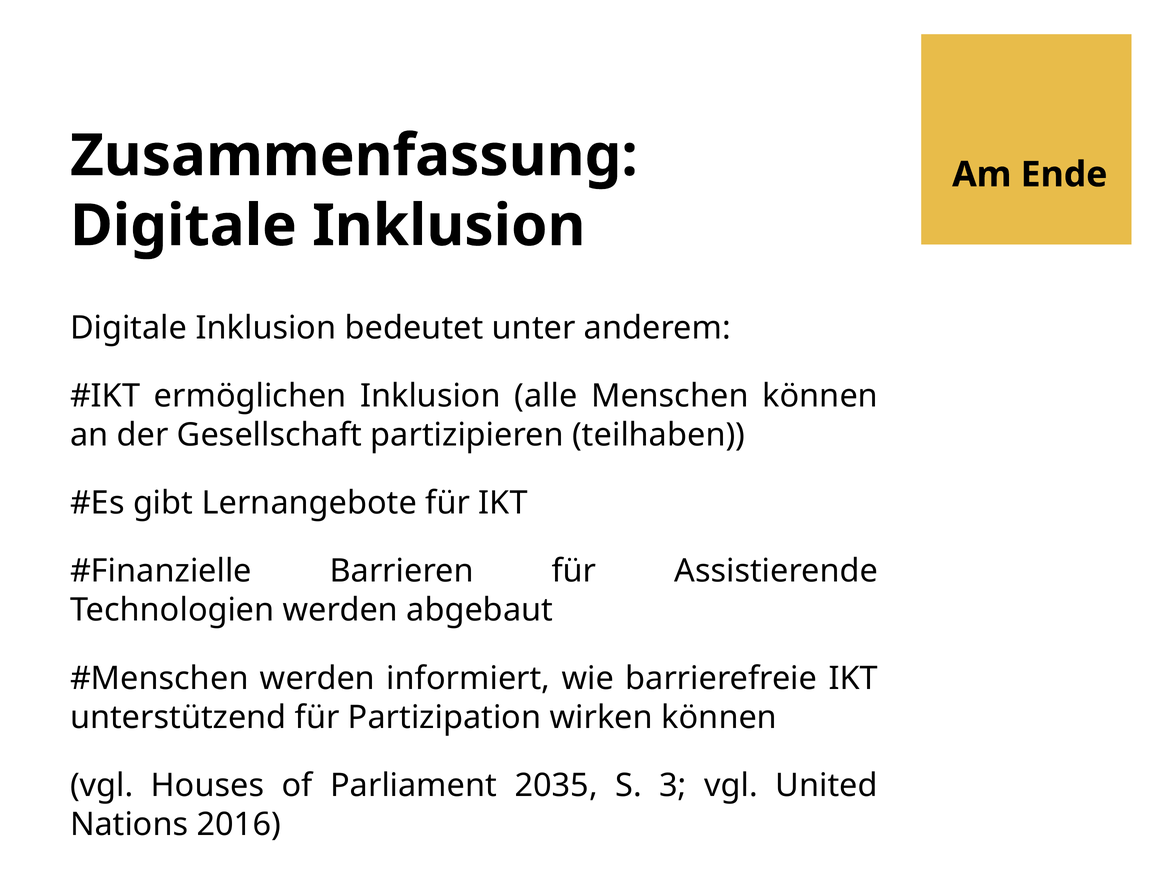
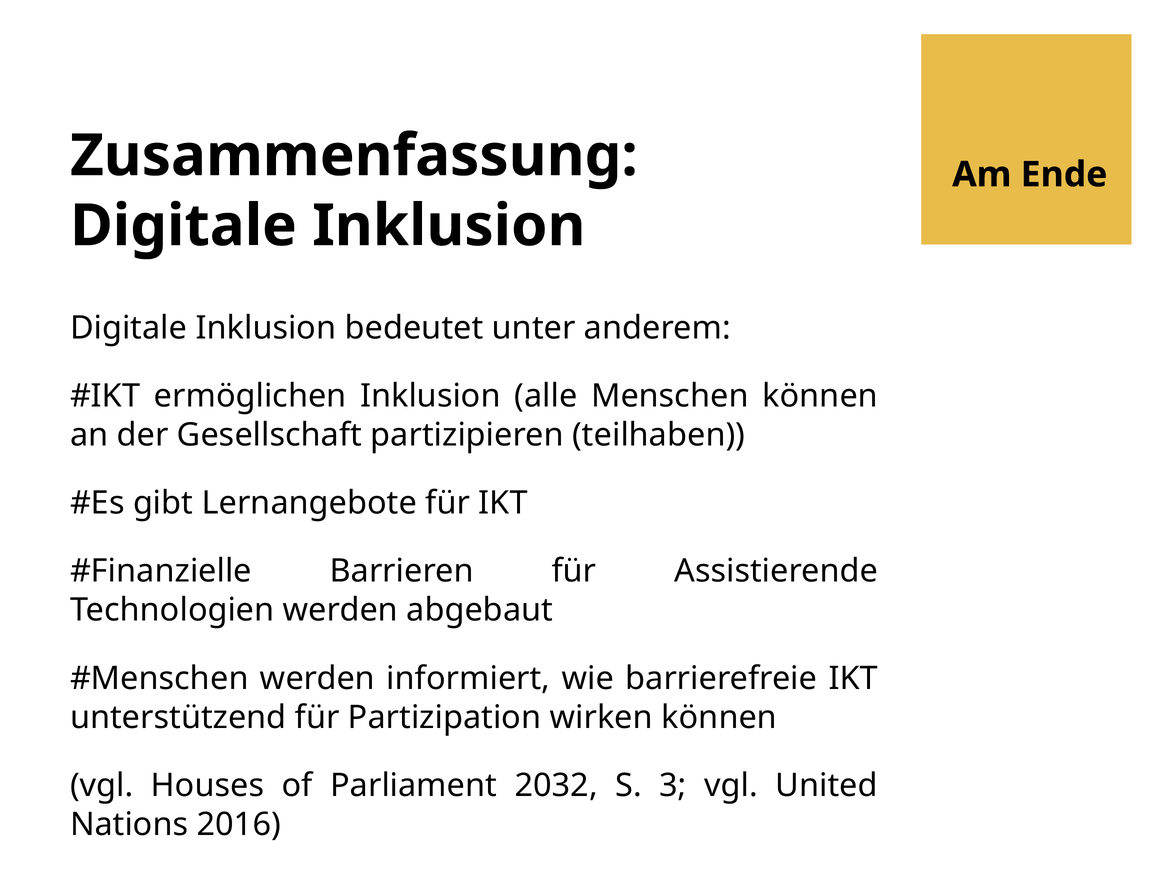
2035: 2035 -> 2032 (556, 785)
